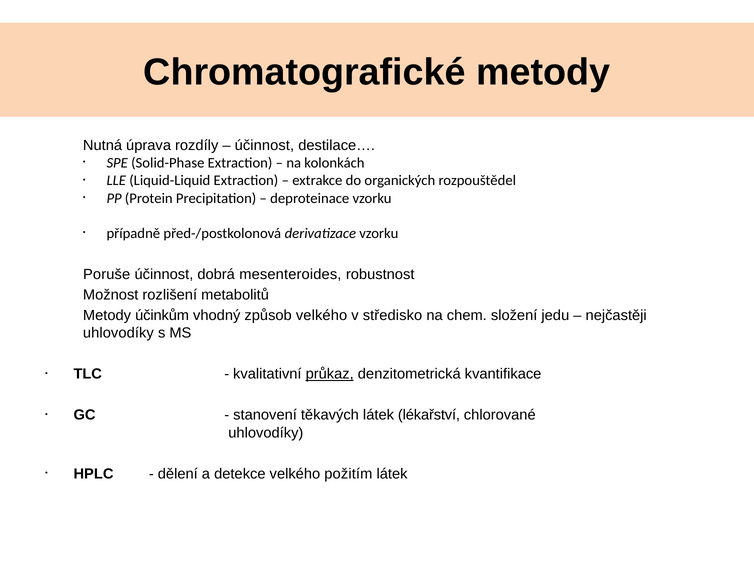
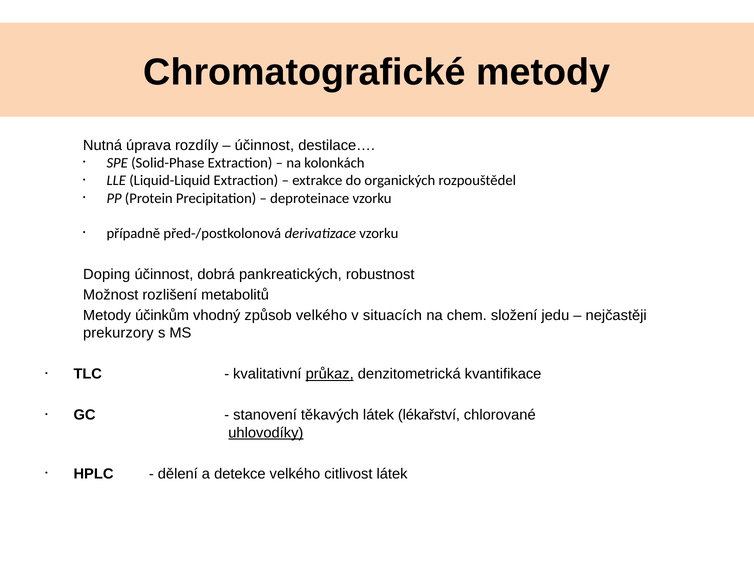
Poruše: Poruše -> Doping (107, 275)
mesenteroides: mesenteroides -> pankreatických (290, 275)
středisko: středisko -> situacích (392, 316)
uhlovodíky: uhlovodíky -> prekurzory (118, 333)
uhlovodíky underline: none -> present (266, 433)
požitím: požitím -> citlivost (348, 474)
